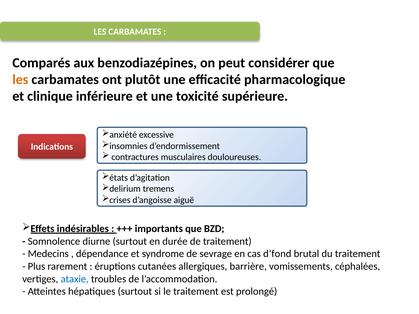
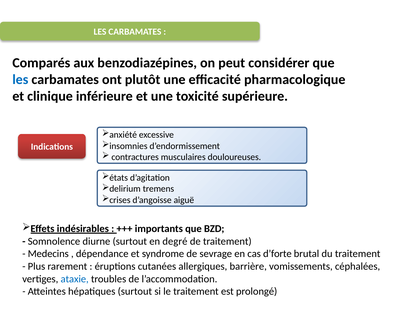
les colour: orange -> blue (20, 80)
durée: durée -> degré (175, 241)
d’fond: d’fond -> d’forte (277, 254)
